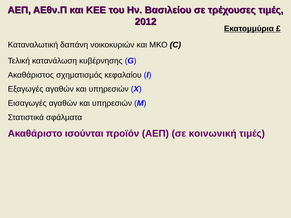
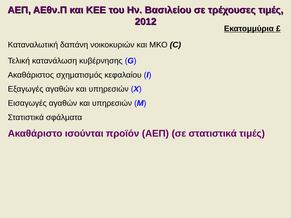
σε κοινωνική: κοινωνική -> στατιστικά (213, 134)
